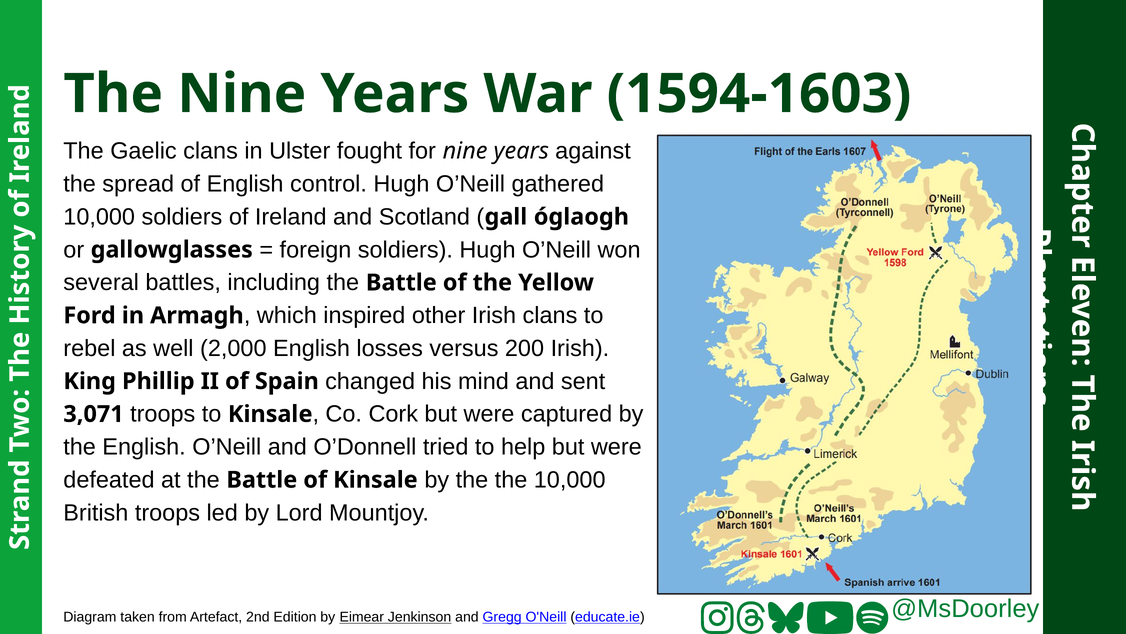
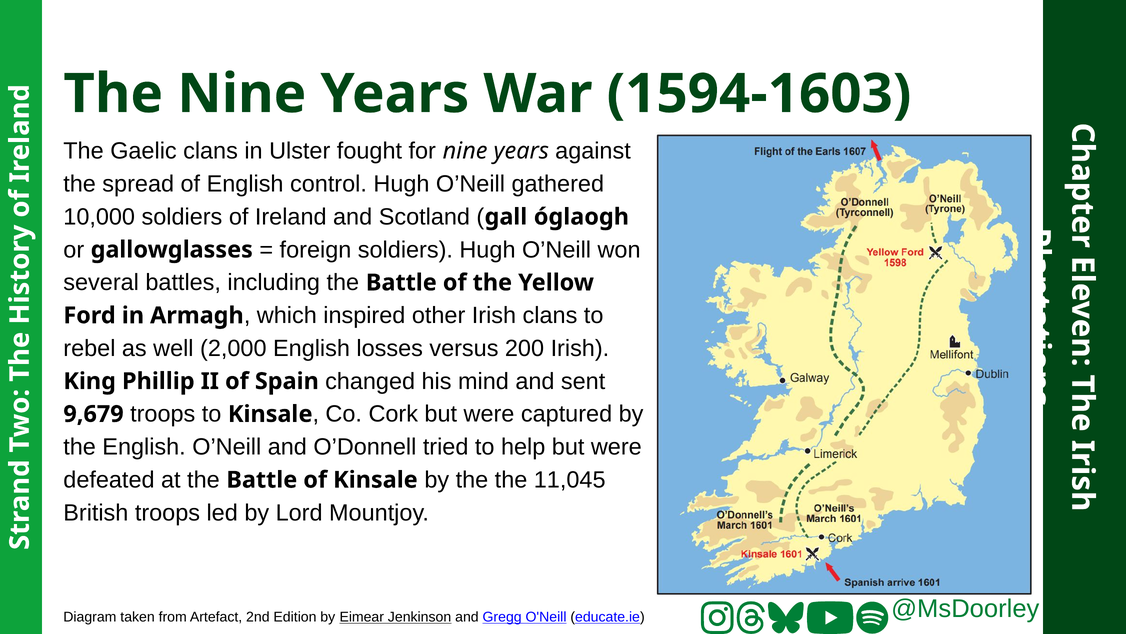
3,071: 3,071 -> 9,679 (94, 414)
the 10,000: 10,000 -> 11,045 (570, 479)
